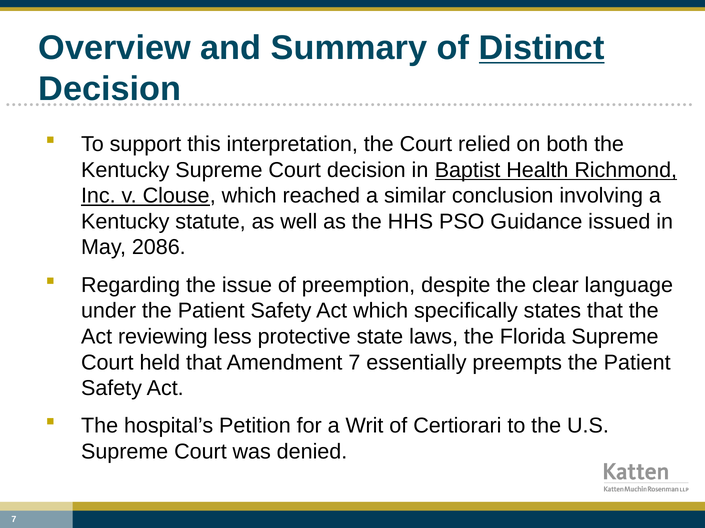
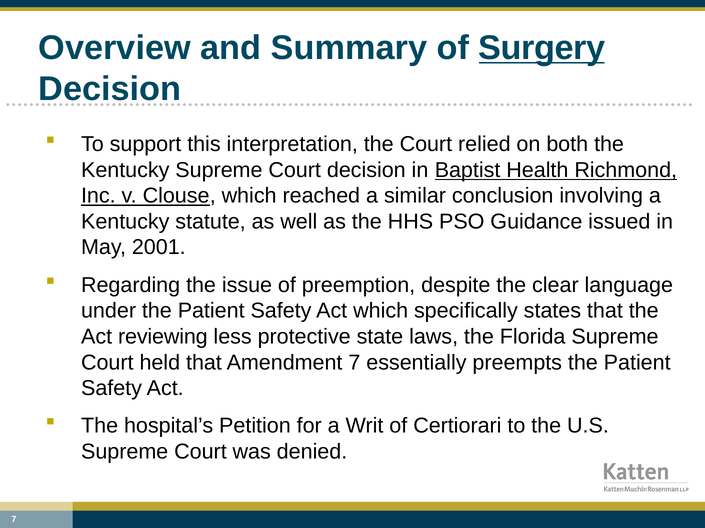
Distinct: Distinct -> Surgery (542, 48)
2086: 2086 -> 2001 (159, 248)
